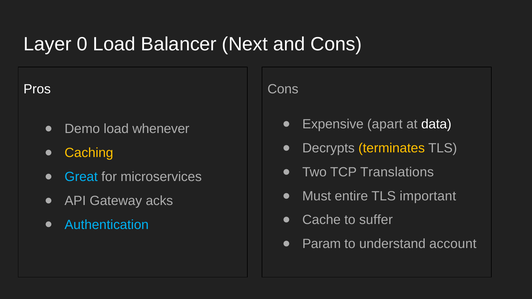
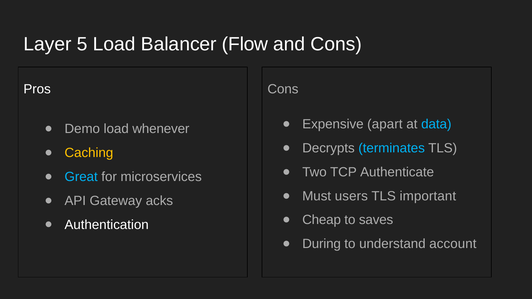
0: 0 -> 5 (82, 44)
Next: Next -> Flow (245, 44)
data colour: white -> light blue (436, 124)
terminates colour: yellow -> light blue (392, 148)
Translations: Translations -> Authenticate (397, 172)
entire: entire -> users (351, 196)
Cache: Cache -> Cheap (322, 220)
suffer: suffer -> saves (376, 220)
Authentication colour: light blue -> white (107, 225)
Param: Param -> During (322, 244)
